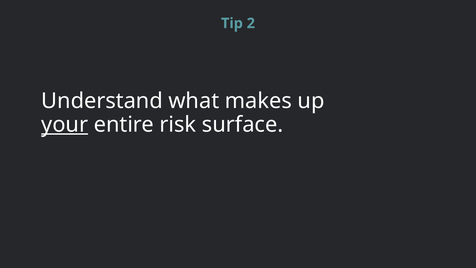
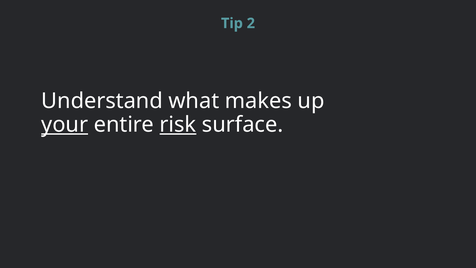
risk underline: none -> present (178, 124)
